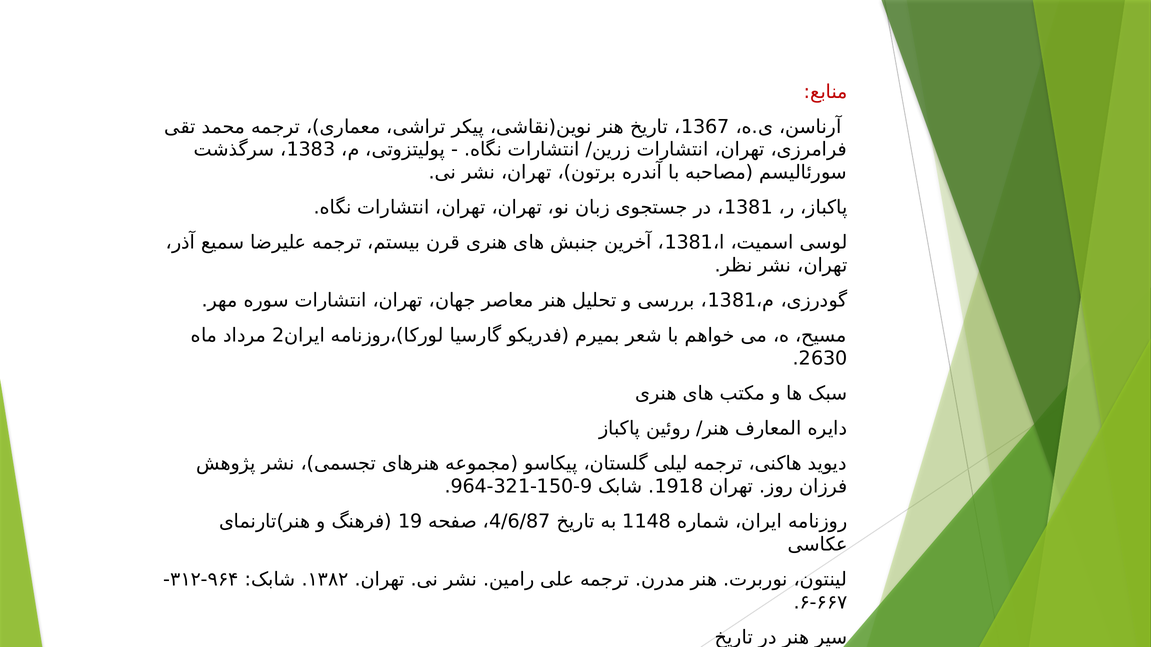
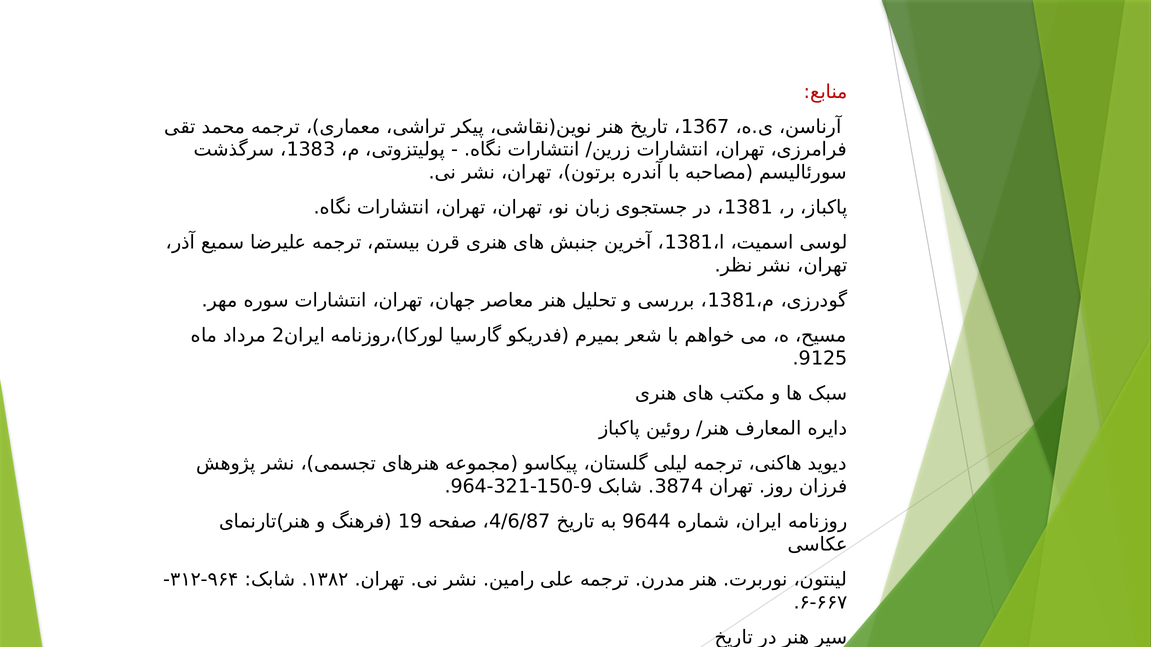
2630: 2630 -> 9125 (823, 359)
1918: 1918 -> 3874 (679, 487)
1148: 1148 -> 9644 (647, 522)
